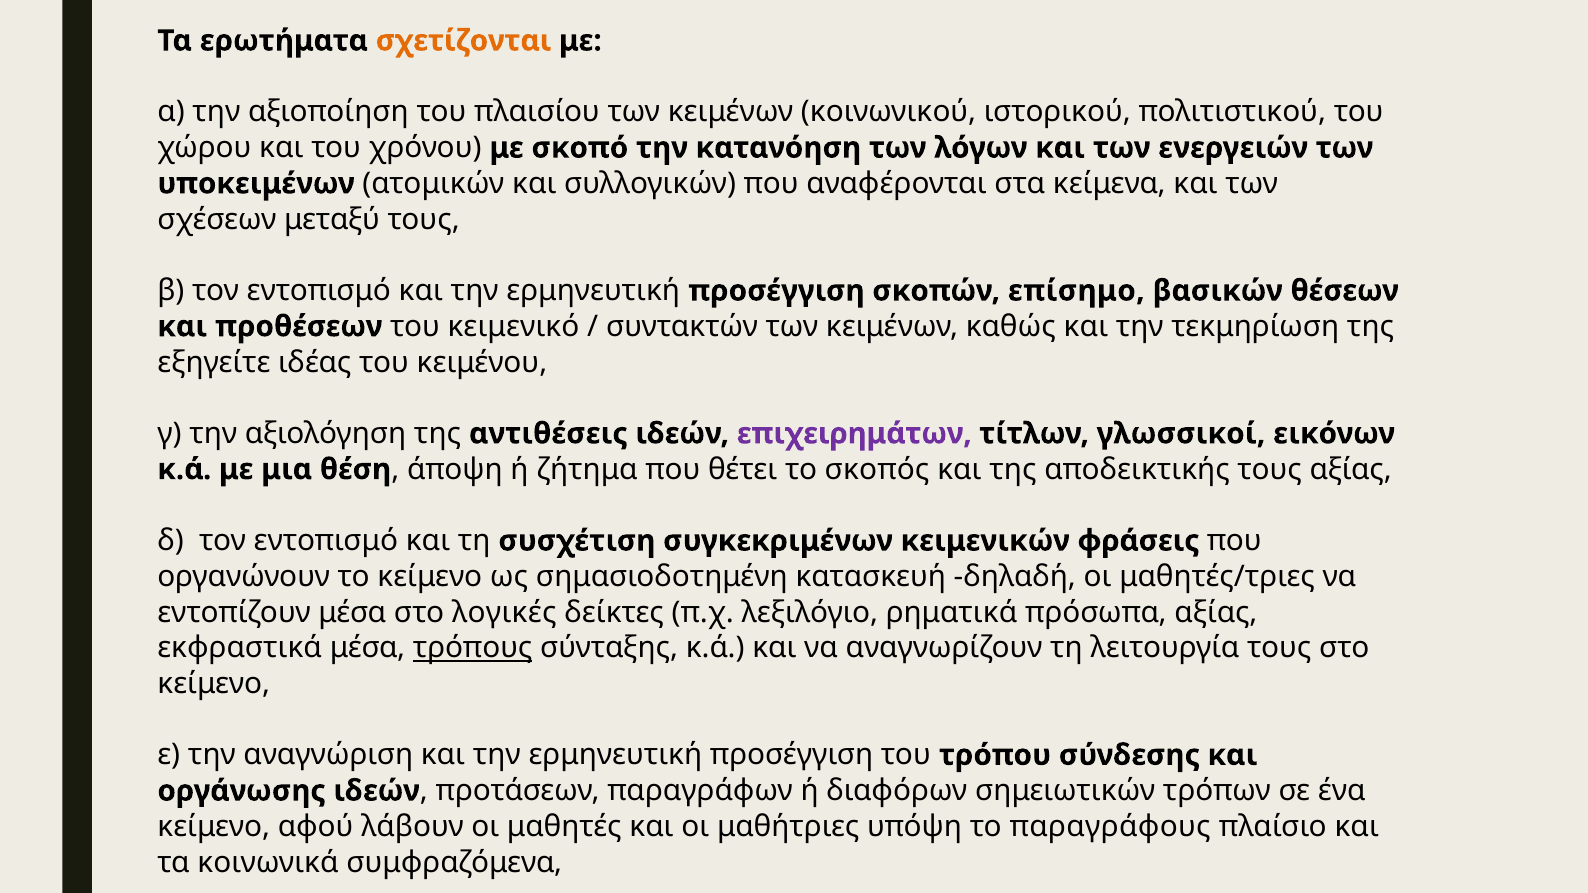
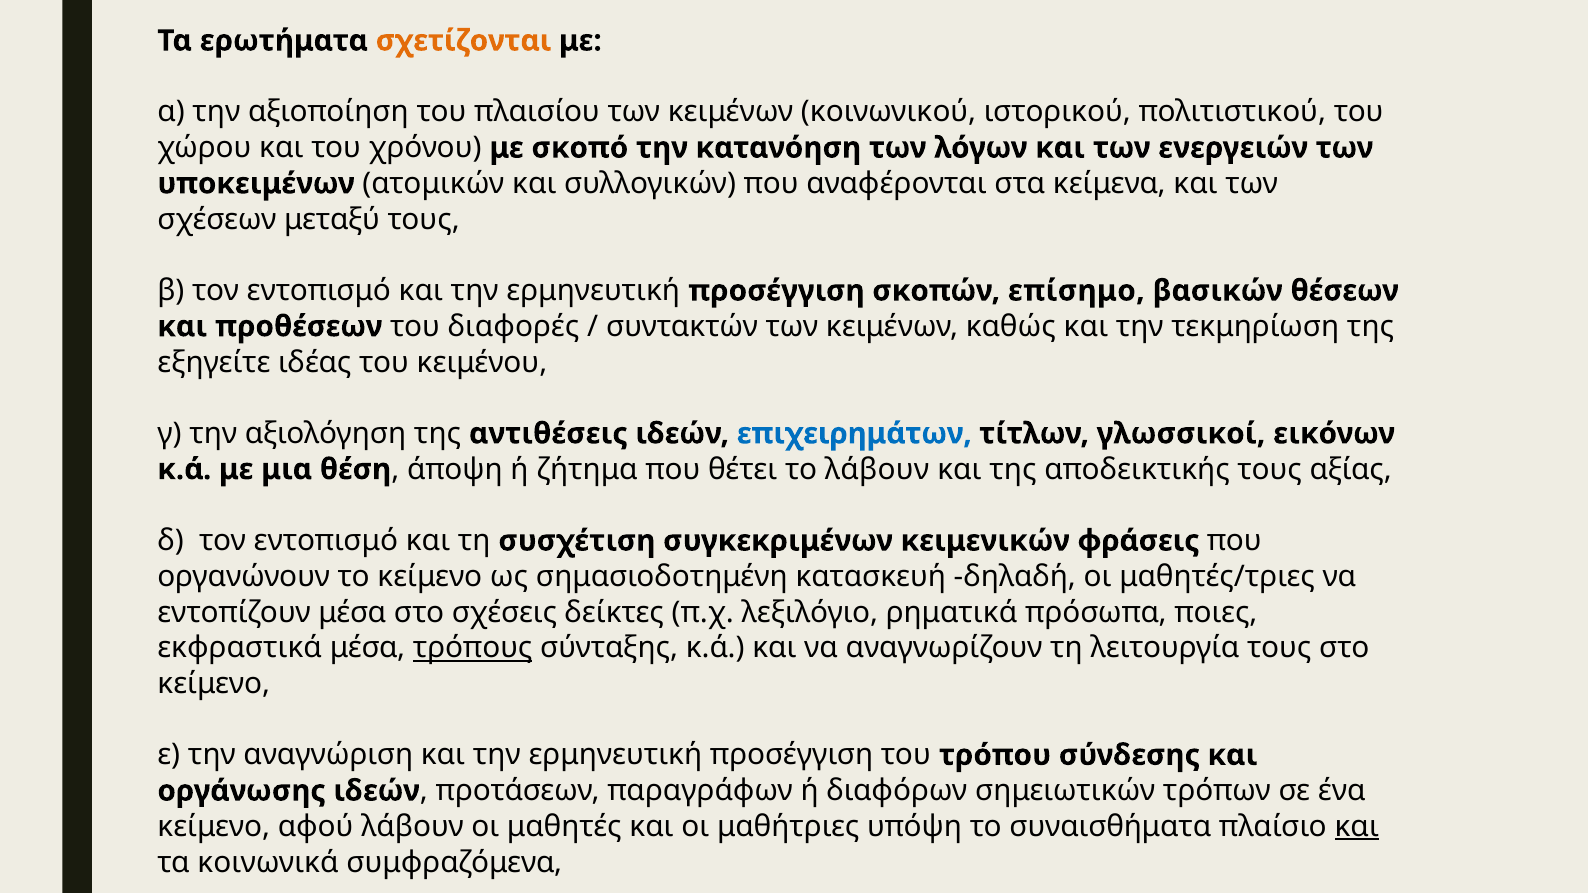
κειμενικό: κειμενικό -> διαφορές (514, 327)
επιχειρημάτων colour: purple -> blue (854, 434)
το σκοπός: σκοπός -> λάβουν (877, 469)
λογικές: λογικές -> σχέσεις (505, 612)
πρόσωπα αξίας: αξίας -> ποιες (1216, 612)
παραγράφους: παραγράφους -> συναισθήματα (1110, 827)
και underline: none -> present (1357, 827)
